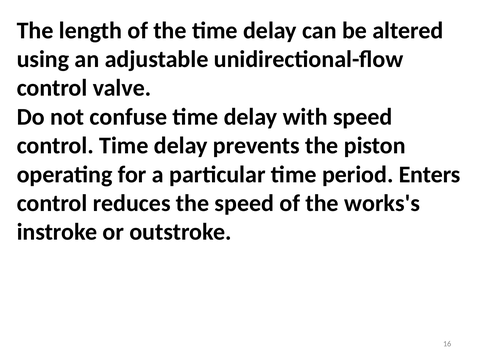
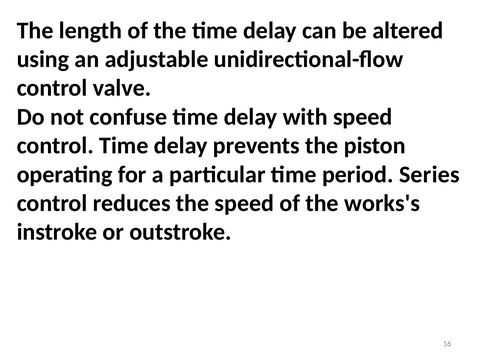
Enters: Enters -> Series (429, 174)
